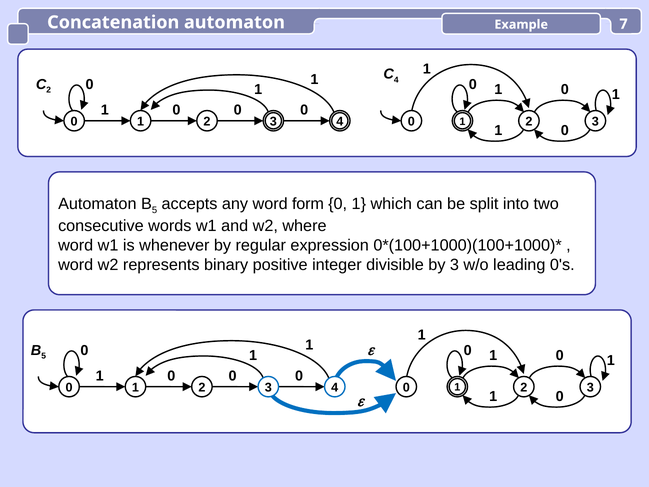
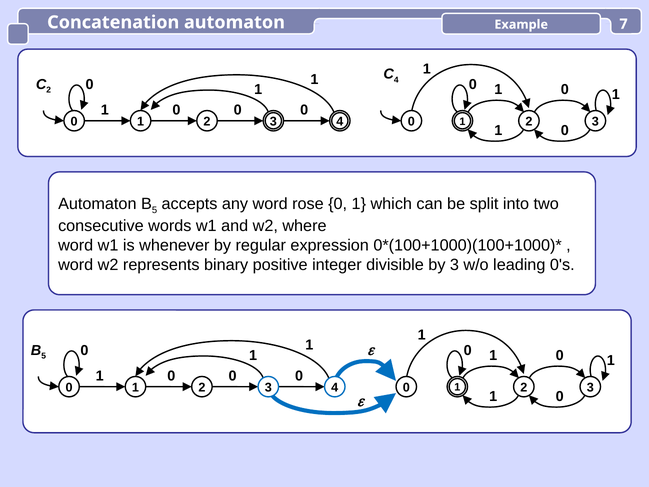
form: form -> rose (308, 204)
